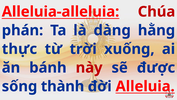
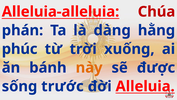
thực: thực -> phúc (20, 49)
này colour: red -> orange (89, 67)
thành: thành -> trước (62, 86)
